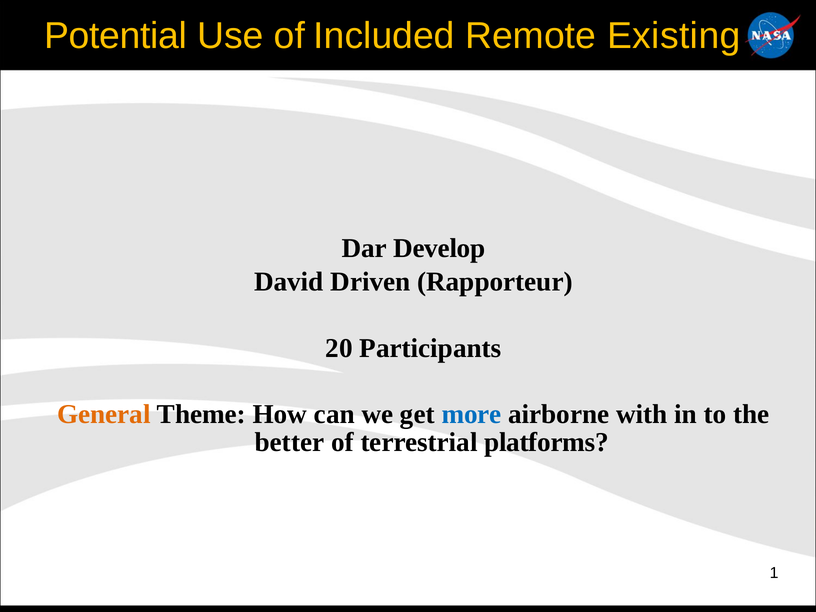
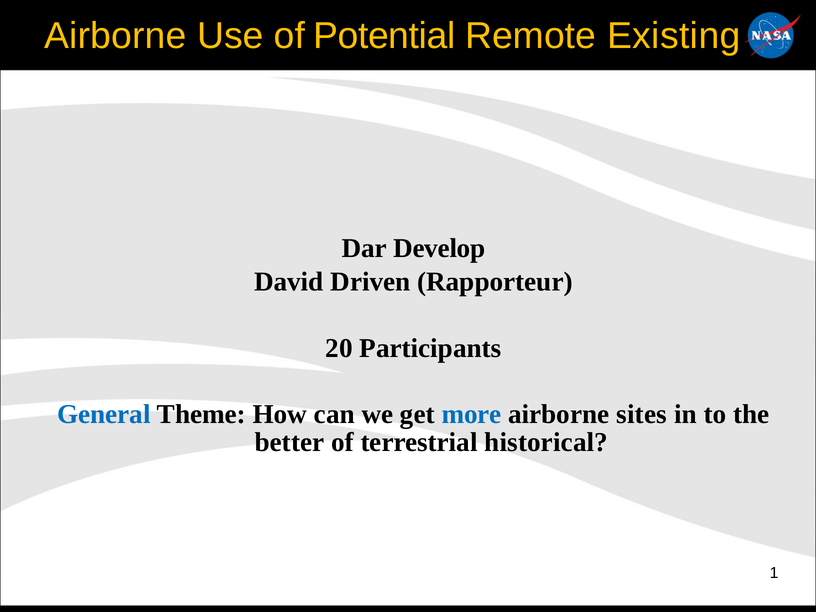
Potential: Potential -> Airborne (115, 36)
Included: Included -> Potential (384, 36)
General colour: orange -> blue (104, 414)
with: with -> sites (642, 414)
platforms: platforms -> historical (546, 442)
